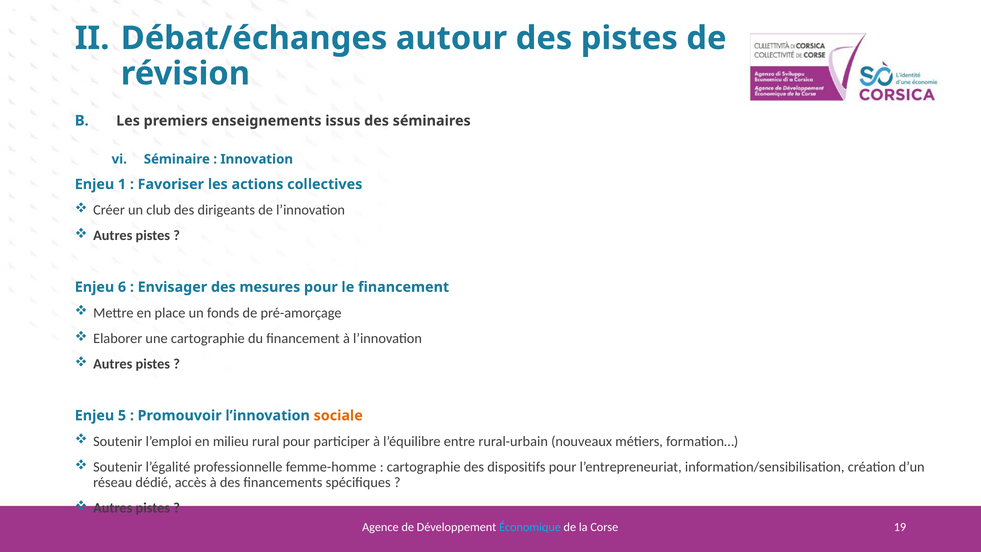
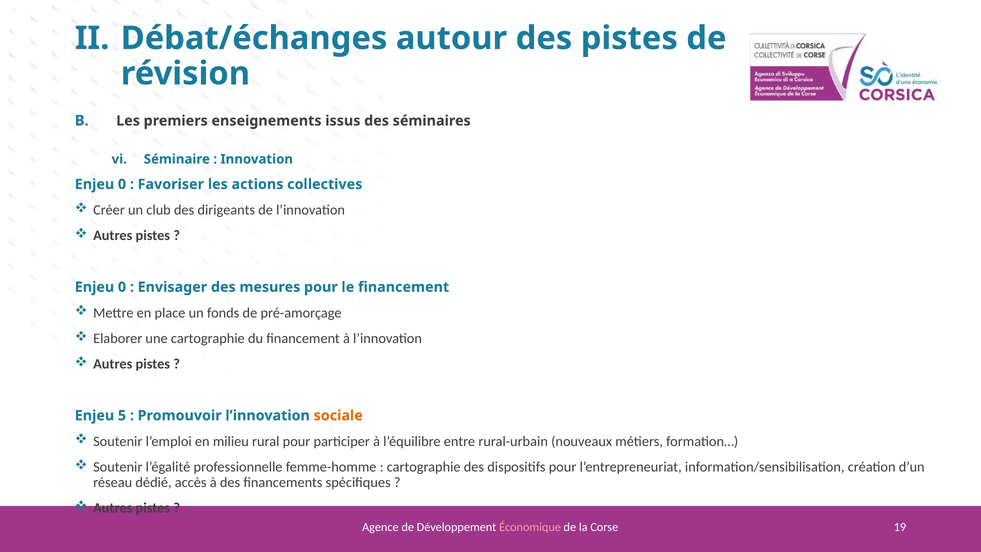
1: 1 -> 0 (122, 184)
6: 6 -> 0 (122, 287)
Économique colour: light blue -> pink (530, 527)
